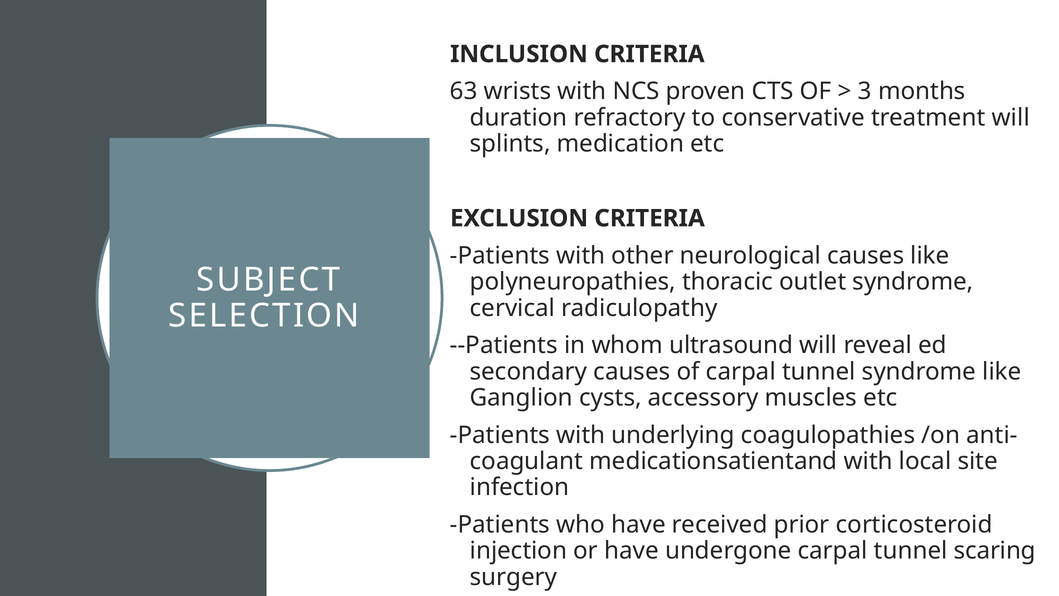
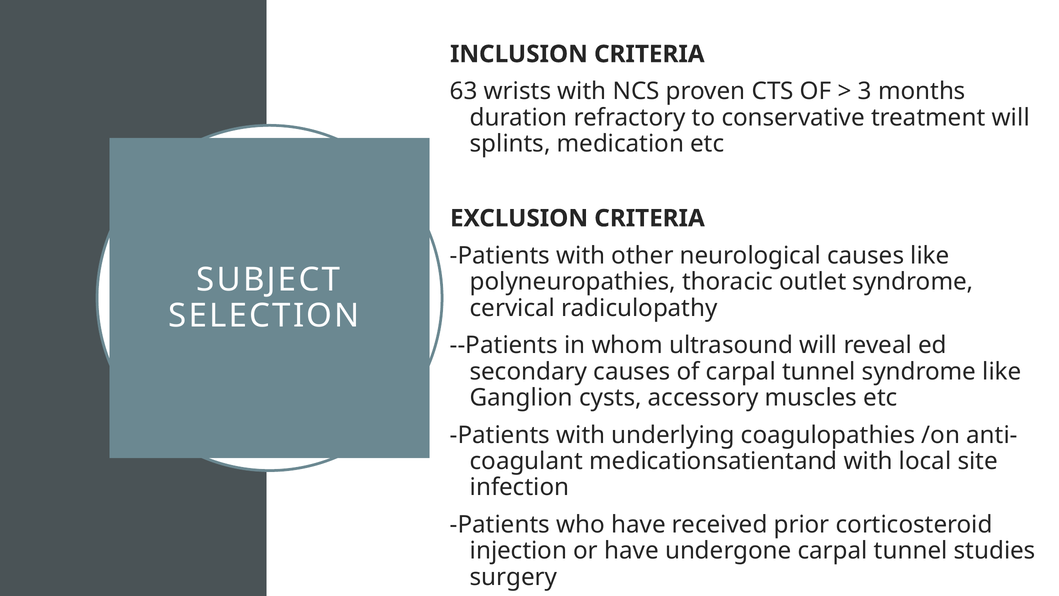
scaring: scaring -> studies (995, 551)
